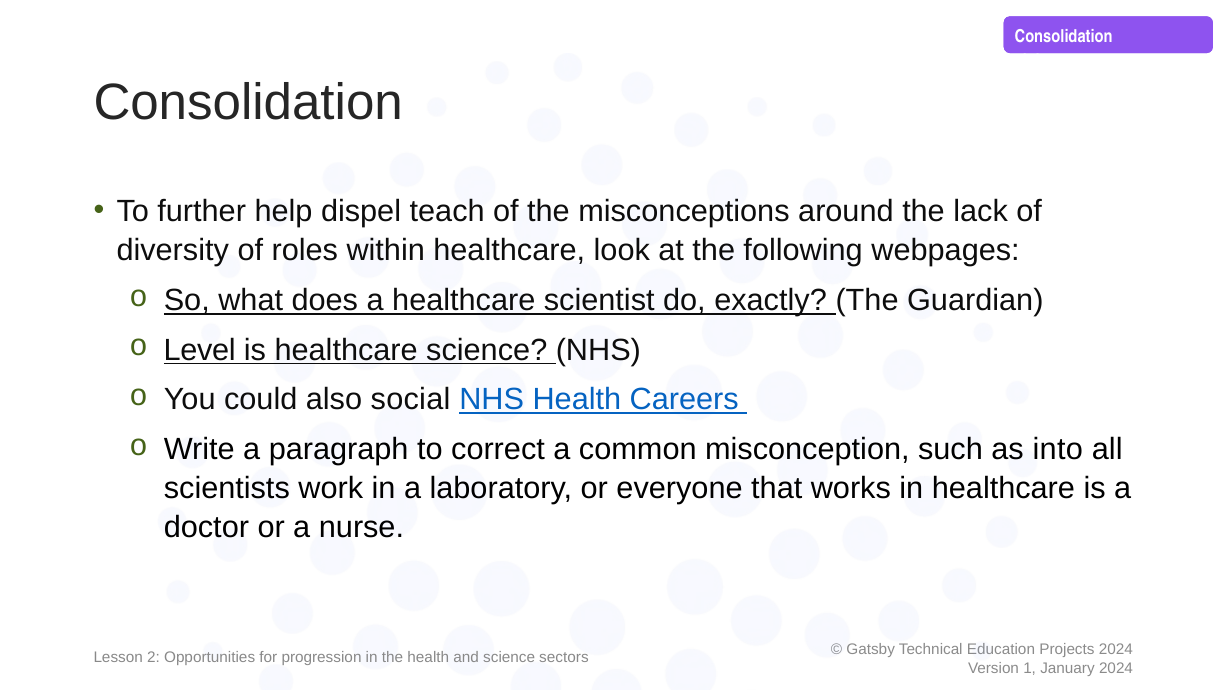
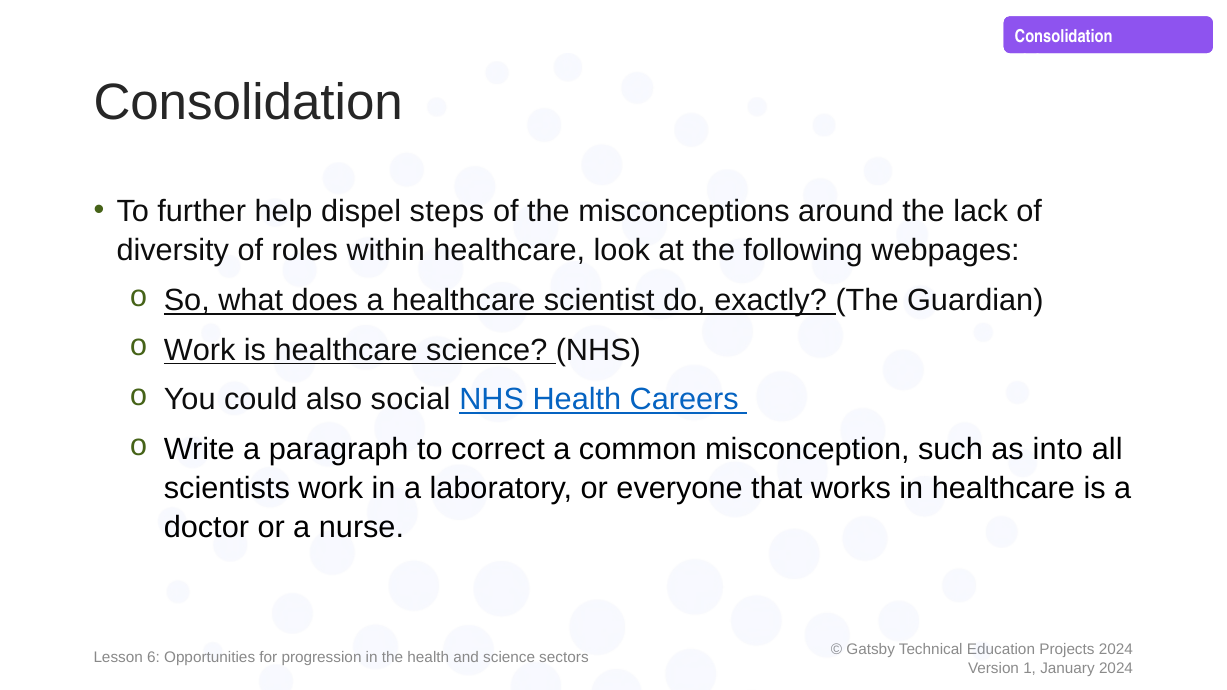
teach: teach -> steps (447, 211)
Level: Level -> Work (200, 350)
2: 2 -> 6 (153, 658)
